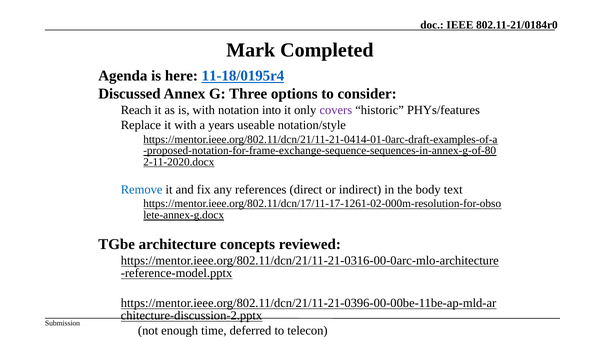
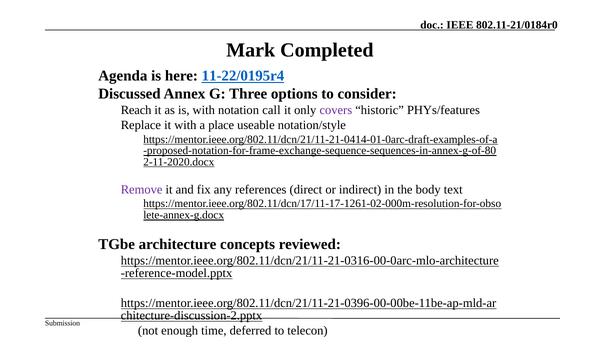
11-18/0195r4: 11-18/0195r4 -> 11-22/0195r4 (243, 76)
into: into -> call (271, 110)
years: years -> place (221, 125)
Remove colour: blue -> purple (142, 190)
